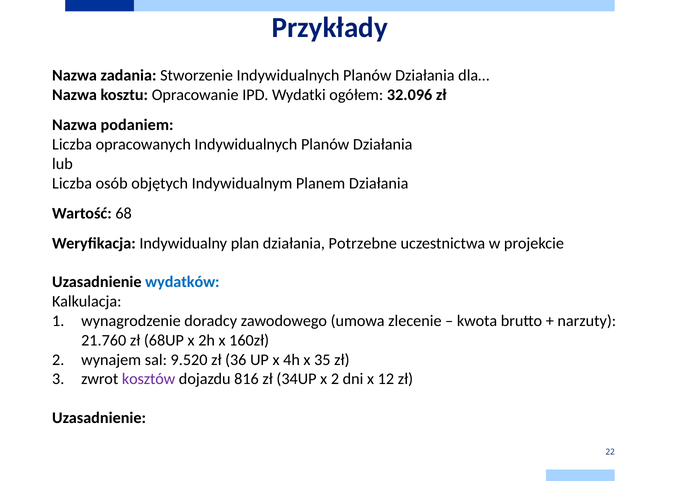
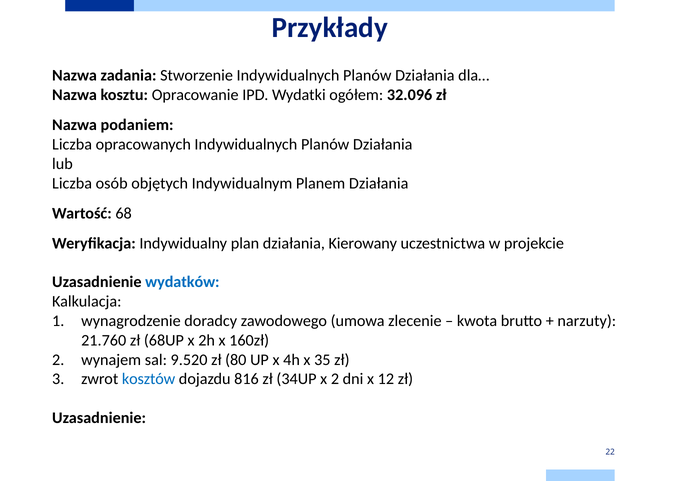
Potrzebne: Potrzebne -> Kierowany (363, 243)
36: 36 -> 80 (236, 360)
kosztów colour: purple -> blue (149, 379)
